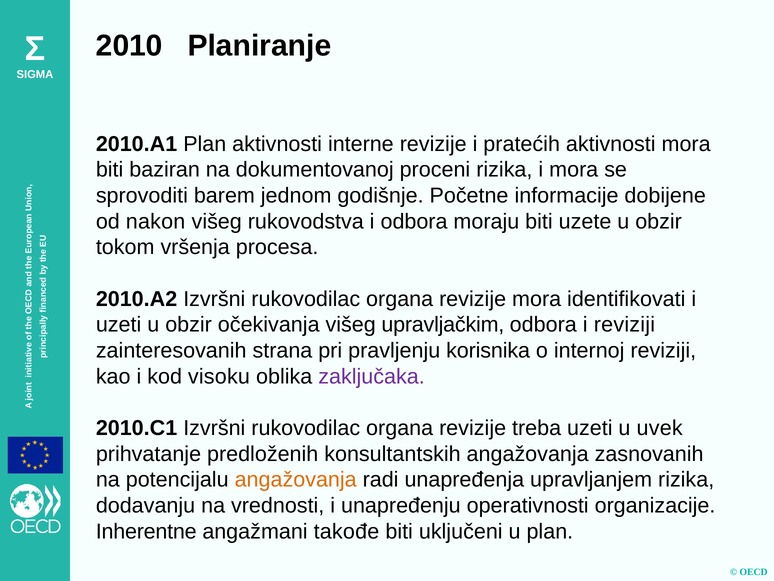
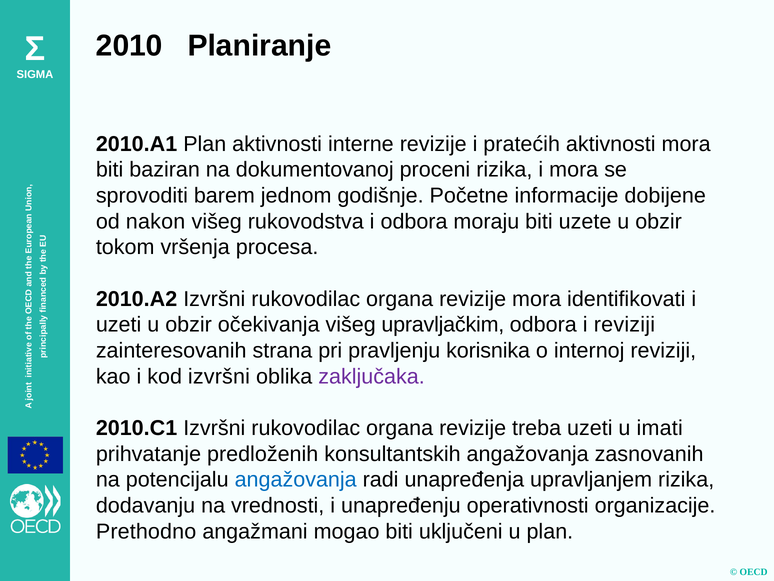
kod visoku: visoku -> izvršni (219, 376)
uvek: uvek -> imati (660, 428)
angažovanja colour: orange -> blue (296, 479)
Inherentne: Inherentne -> Prethodno (146, 531)
takođe: takođe -> mogao (347, 531)
